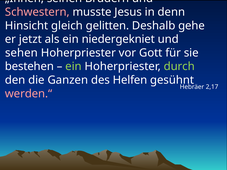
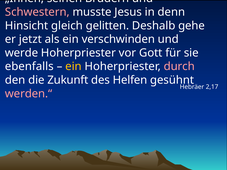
niedergekniet: niedergekniet -> verschwinden (118, 39)
sehen: sehen -> werde (22, 53)
bestehen: bestehen -> ebenfalls (29, 67)
ein colour: light green -> yellow (73, 67)
durch colour: light green -> pink (179, 67)
Ganzen: Ganzen -> Zukunft (68, 80)
